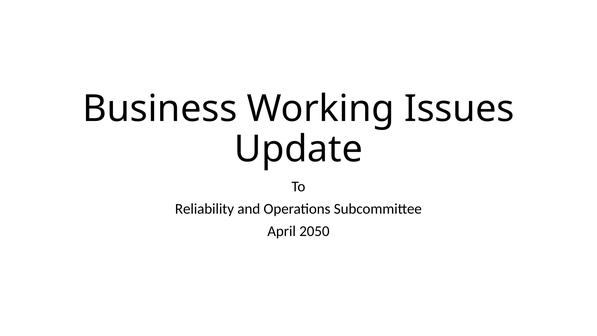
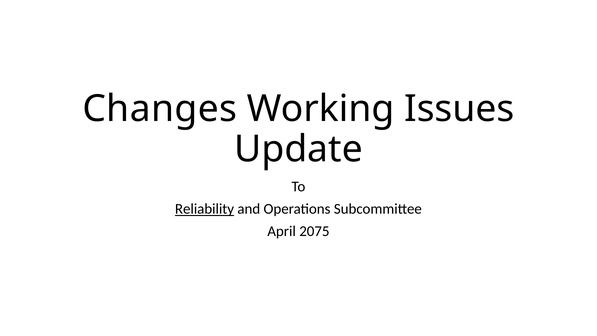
Business: Business -> Changes (160, 109)
Reliability underline: none -> present (205, 209)
2050: 2050 -> 2075 (314, 231)
